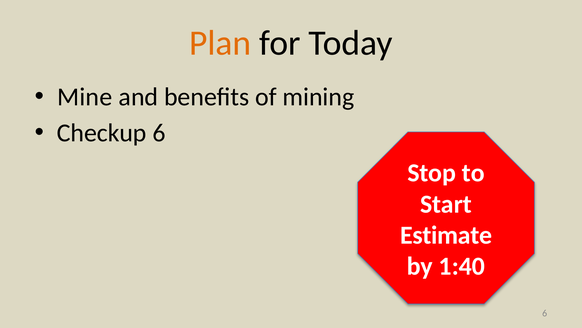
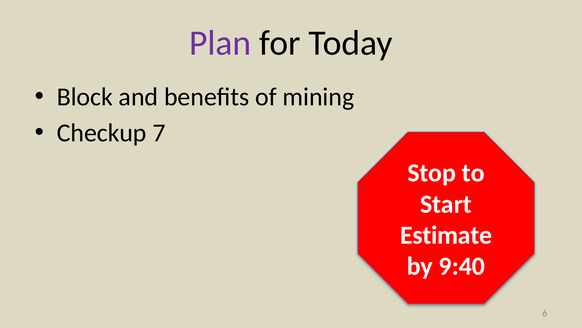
Plan colour: orange -> purple (220, 43)
Mine: Mine -> Block (85, 97)
Checkup 6: 6 -> 7 (159, 133)
1:40: 1:40 -> 9:40 (462, 266)
